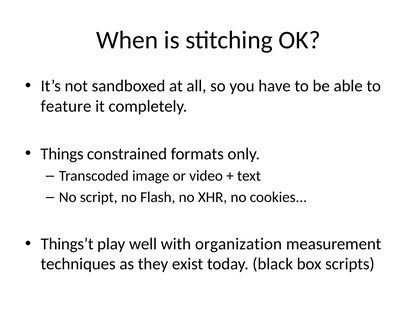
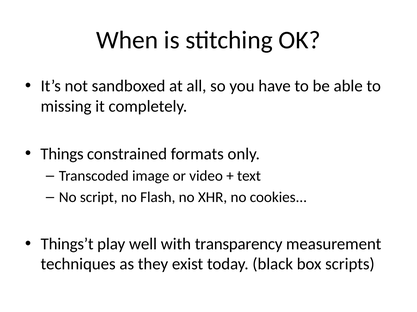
feature: feature -> missing (66, 106)
organization: organization -> transparency (239, 245)
